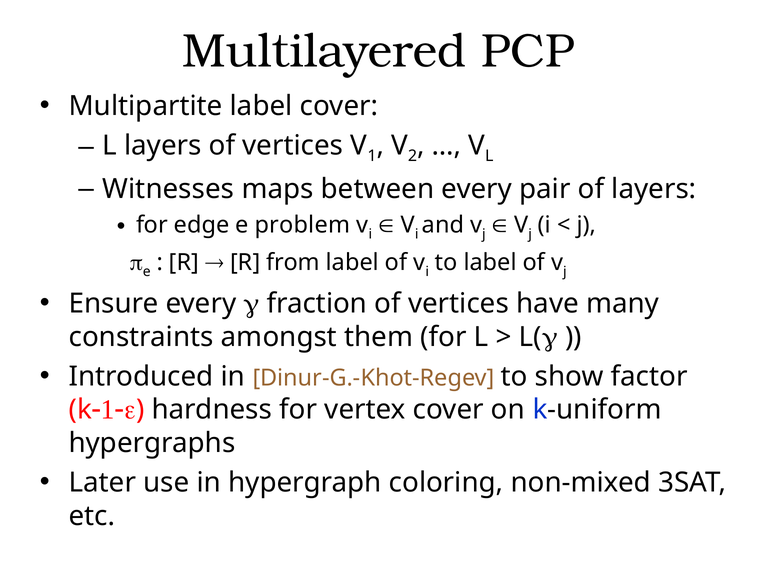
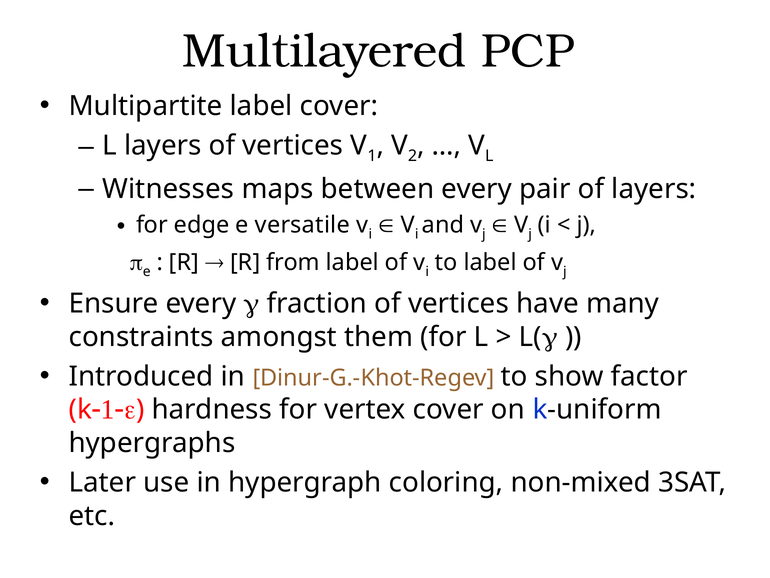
problem: problem -> versatile (302, 225)
